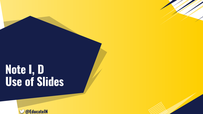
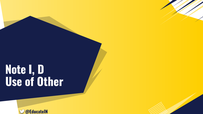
Slides: Slides -> Other (50, 82)
